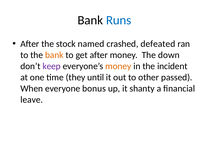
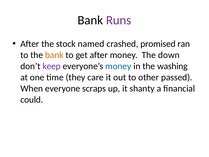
Runs colour: blue -> purple (119, 20)
defeated: defeated -> promised (158, 44)
money colour: orange -> blue (118, 66)
incident: incident -> washing (172, 66)
until: until -> care (96, 77)
bonus: bonus -> scraps (94, 88)
leave: leave -> could (32, 100)
